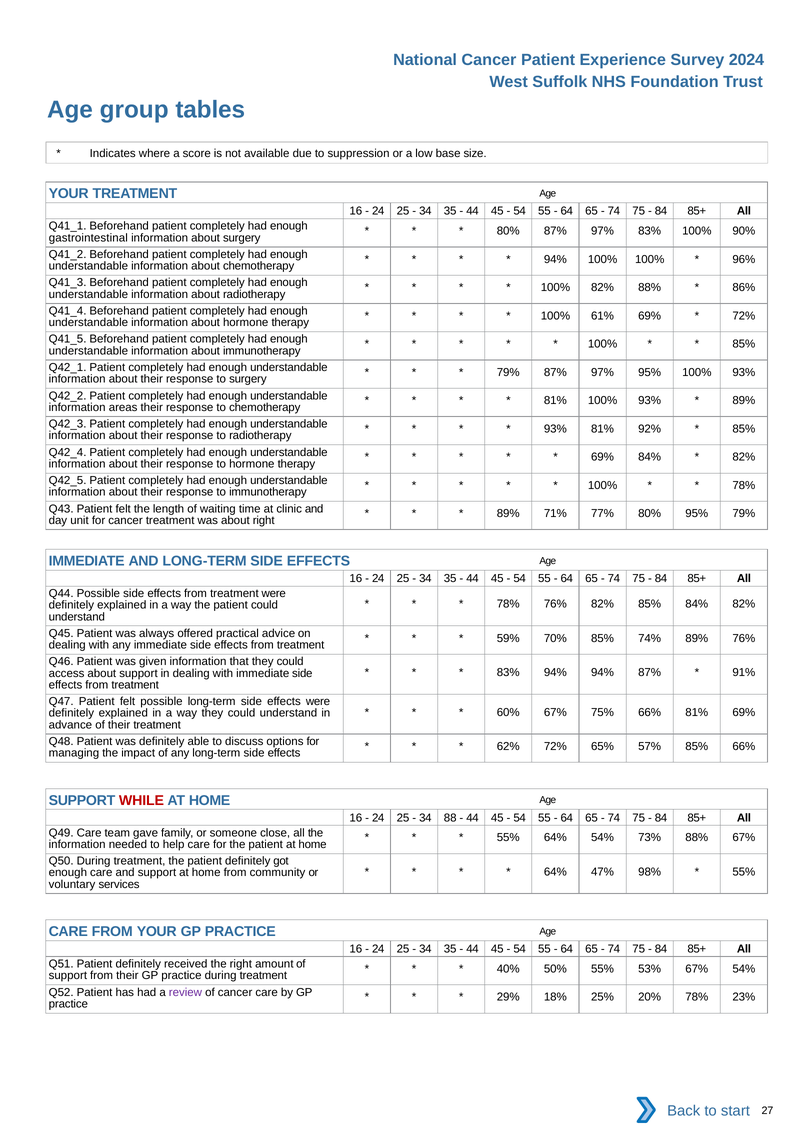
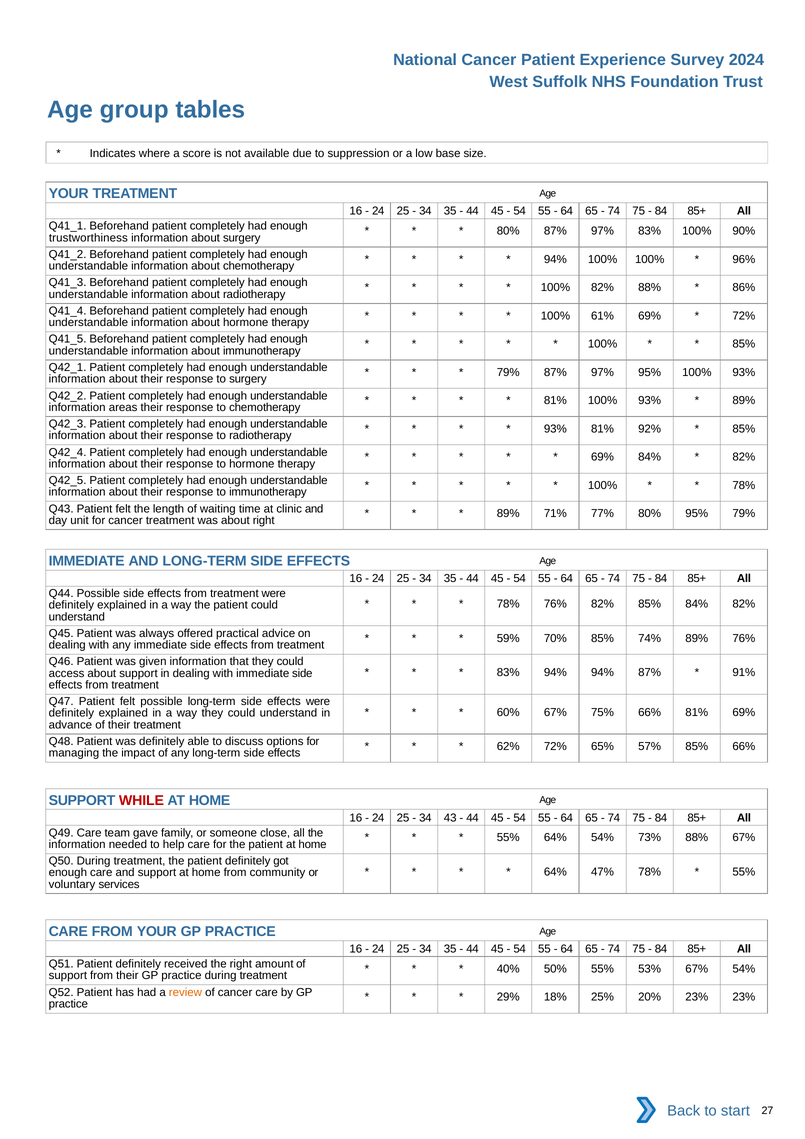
gastrointestinal: gastrointestinal -> trustworthiness (88, 238)
88: 88 -> 43 (450, 818)
47% 98%: 98% -> 78% (650, 872)
review colour: purple -> orange (185, 992)
20% 78%: 78% -> 23% (697, 997)
